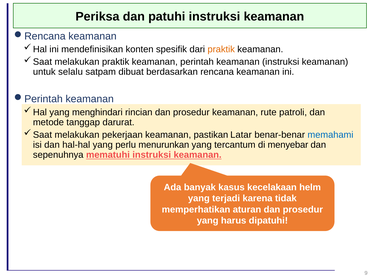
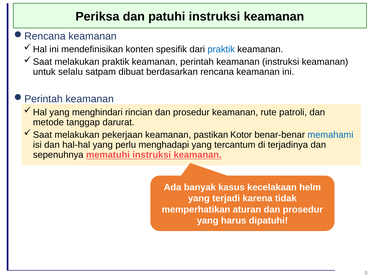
praktik colour: orange -> blue (221, 49)
Latar: Latar -> Kotor (241, 135)
menurunkan: menurunkan -> menghadapi (164, 145)
menyebar: menyebar -> terjadinya (288, 145)
